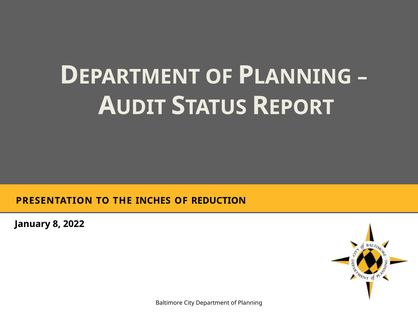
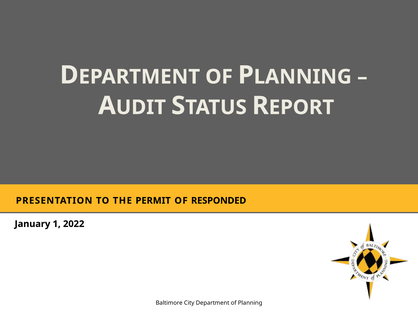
INCHES: INCHES -> PERMIT (153, 201)
REDUCTION: REDUCTION -> RESPONDED (219, 201)
8: 8 -> 1 (57, 224)
